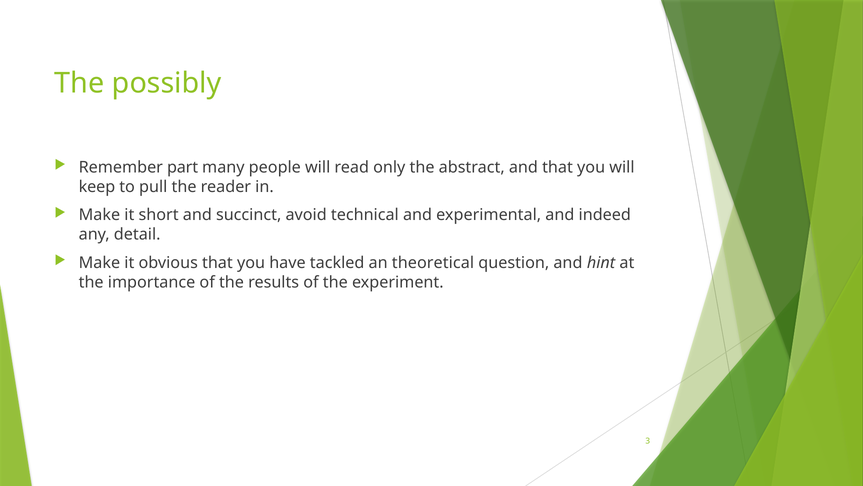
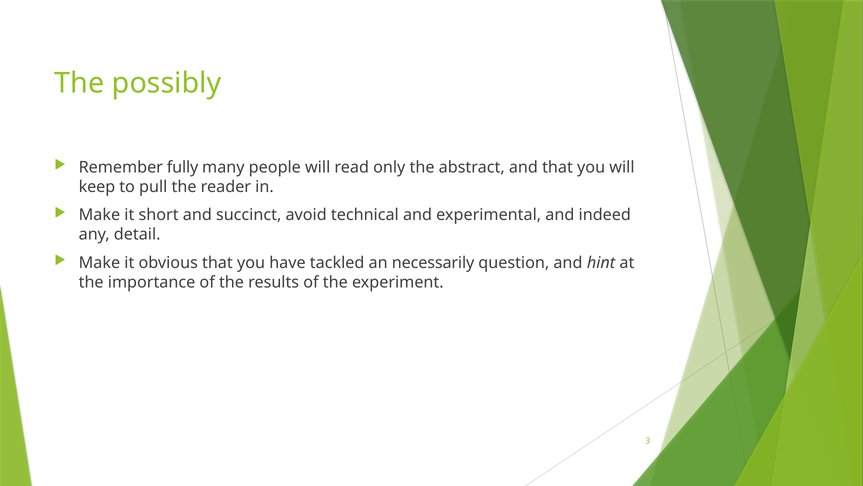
part: part -> fully (183, 167)
theoretical: theoretical -> necessarily (433, 263)
